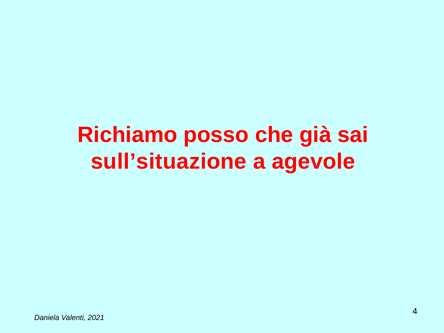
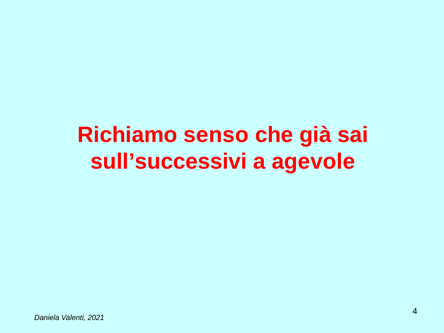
posso: posso -> senso (216, 135)
sull’situazione: sull’situazione -> sull’successivi (169, 162)
